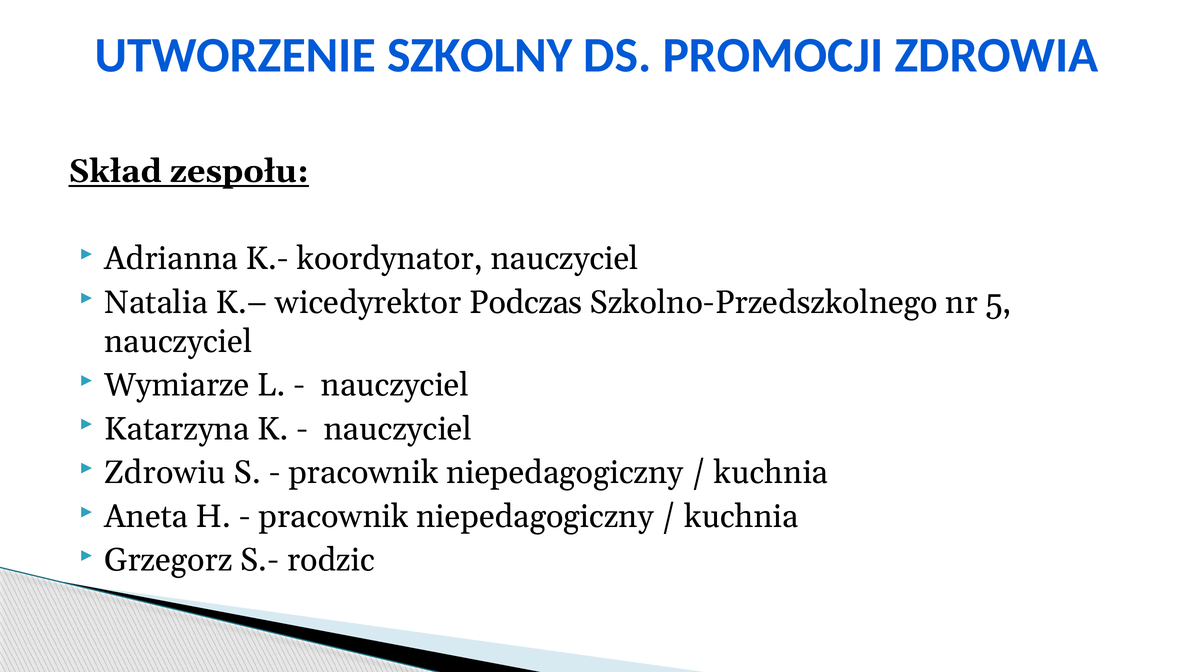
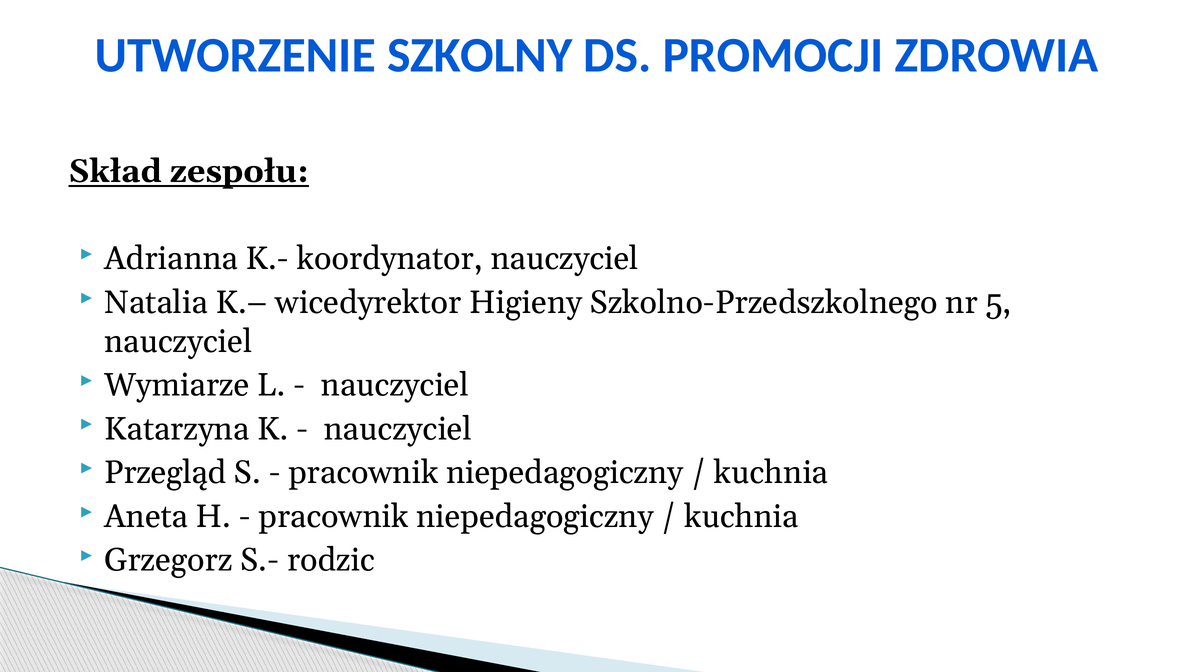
Podczas: Podczas -> Higieny (526, 302)
Zdrowiu: Zdrowiu -> Przegląd (165, 472)
